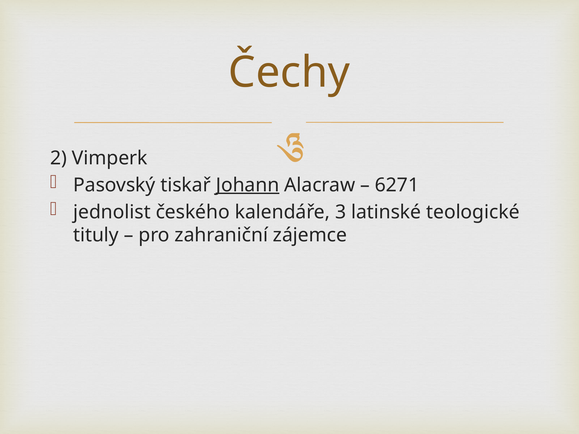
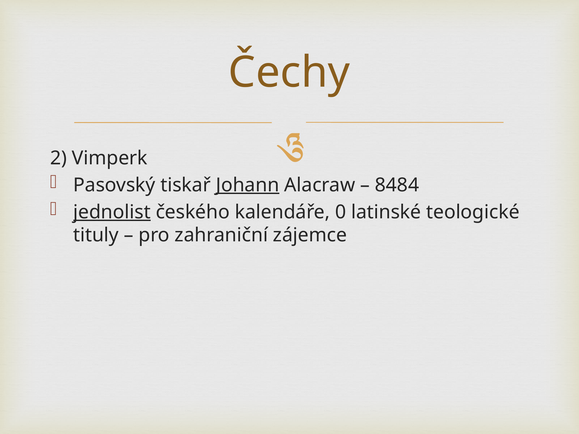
6271: 6271 -> 8484 (397, 185)
jednolist underline: none -> present (112, 212)
3: 3 -> 0 (341, 212)
